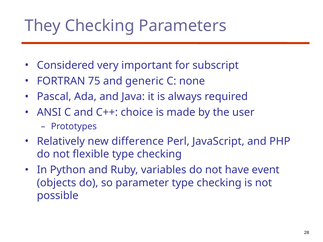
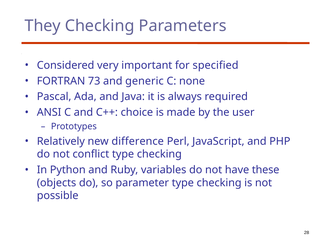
subscript: subscript -> specified (216, 65)
75: 75 -> 73 (94, 81)
flexible: flexible -> conflict (91, 154)
event: event -> these (266, 170)
